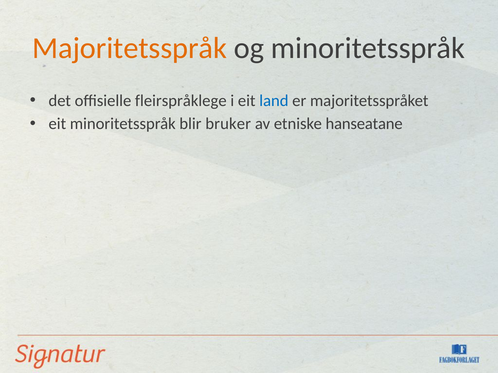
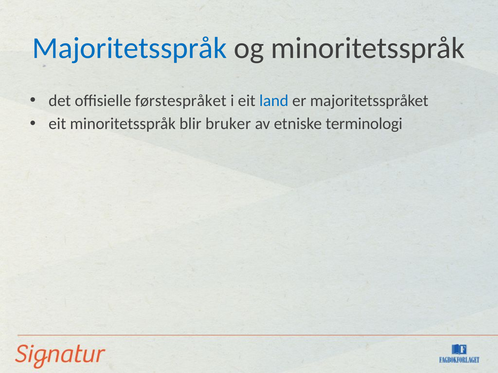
Majoritetsspråk colour: orange -> blue (130, 48)
fleirspråklege: fleirspråklege -> førstespråket (181, 101)
hanseatane: hanseatane -> terminologi (364, 124)
